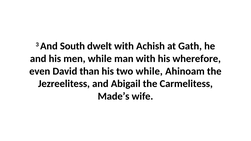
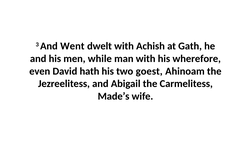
South: South -> Went (72, 46)
than: than -> hath (89, 71)
two while: while -> goest (149, 71)
